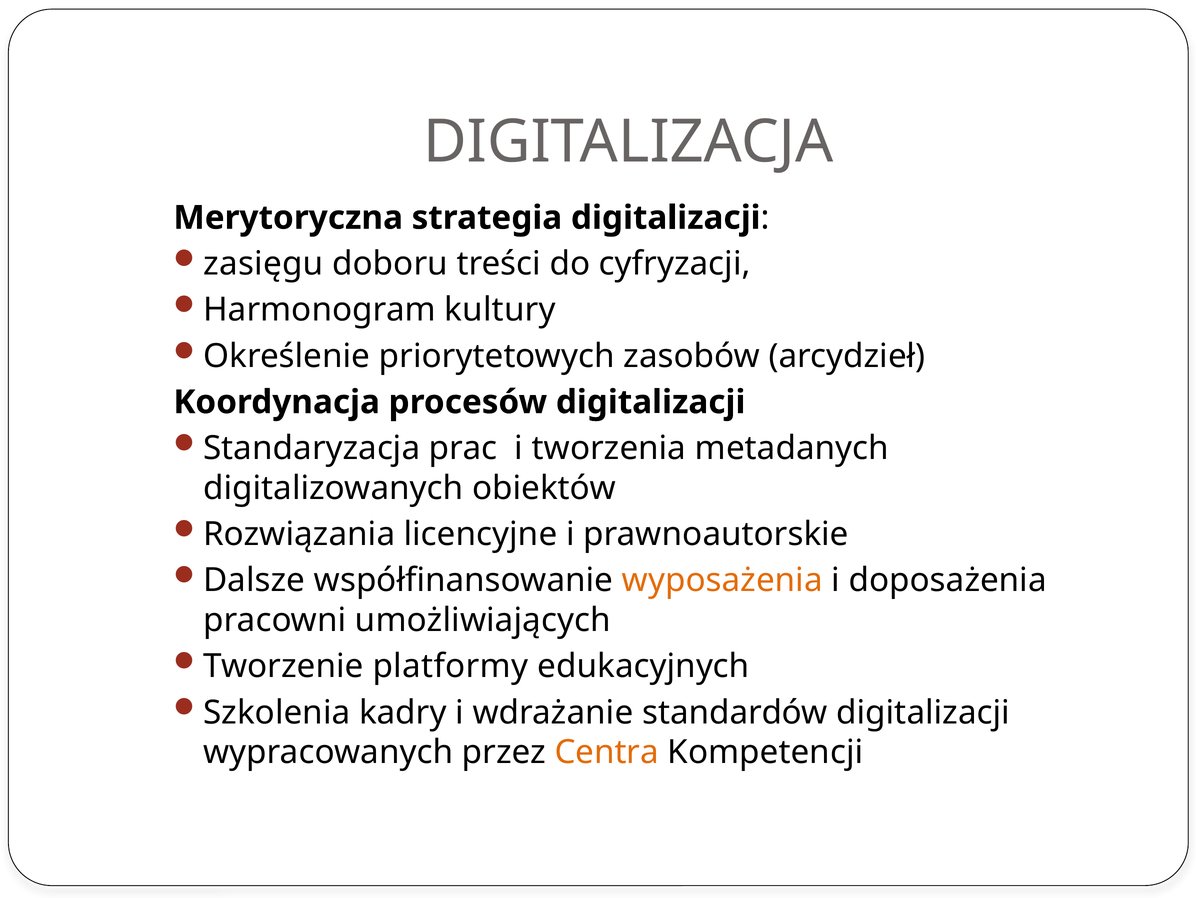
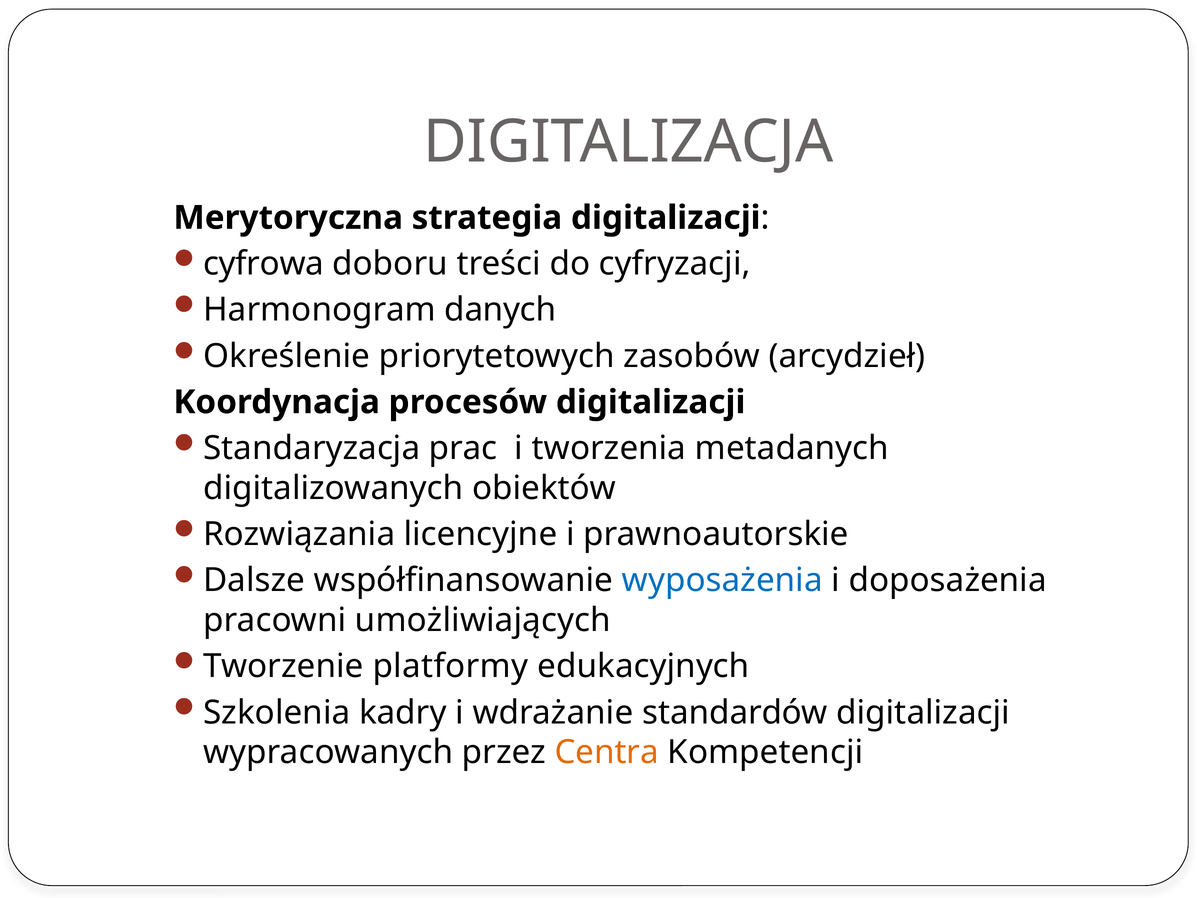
zasięgu: zasięgu -> cyfrowa (264, 264)
kultury: kultury -> danych (500, 310)
wyposażenia colour: orange -> blue (722, 580)
